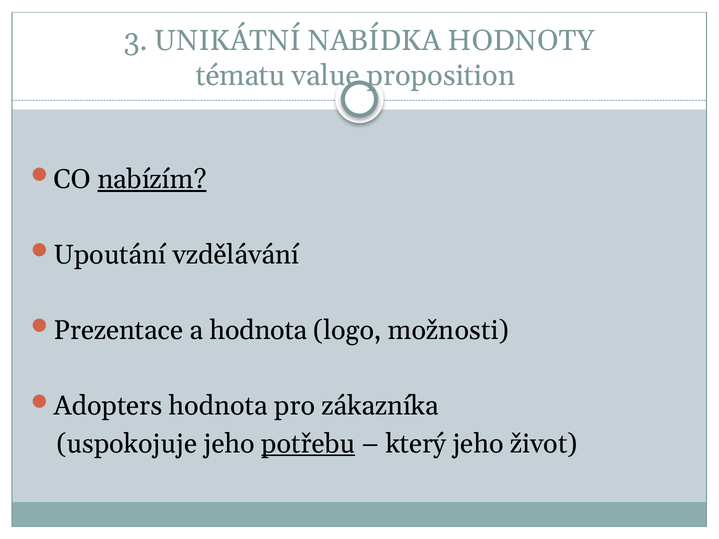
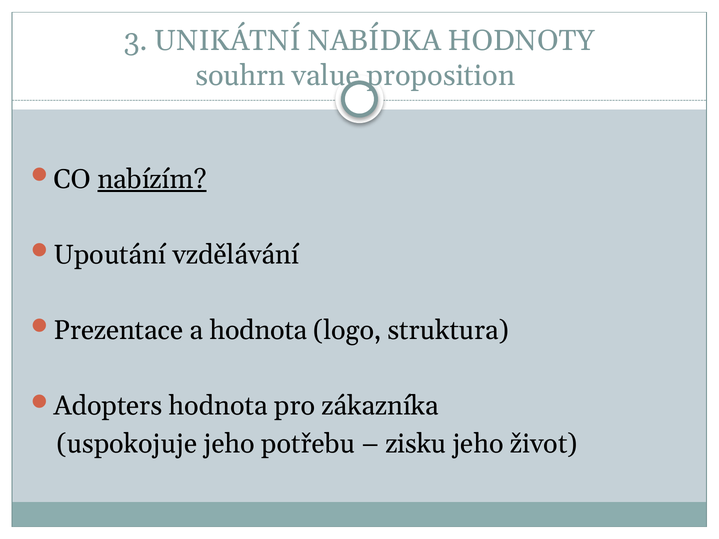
tématu: tématu -> souhrn (241, 76)
možnosti: možnosti -> struktura (448, 331)
potřebu underline: present -> none (308, 444)
který: který -> zisku (416, 444)
